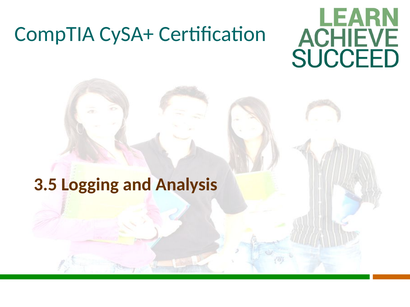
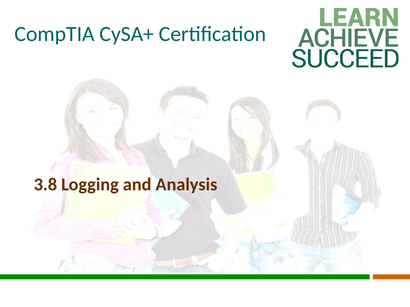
3.5: 3.5 -> 3.8 (45, 185)
